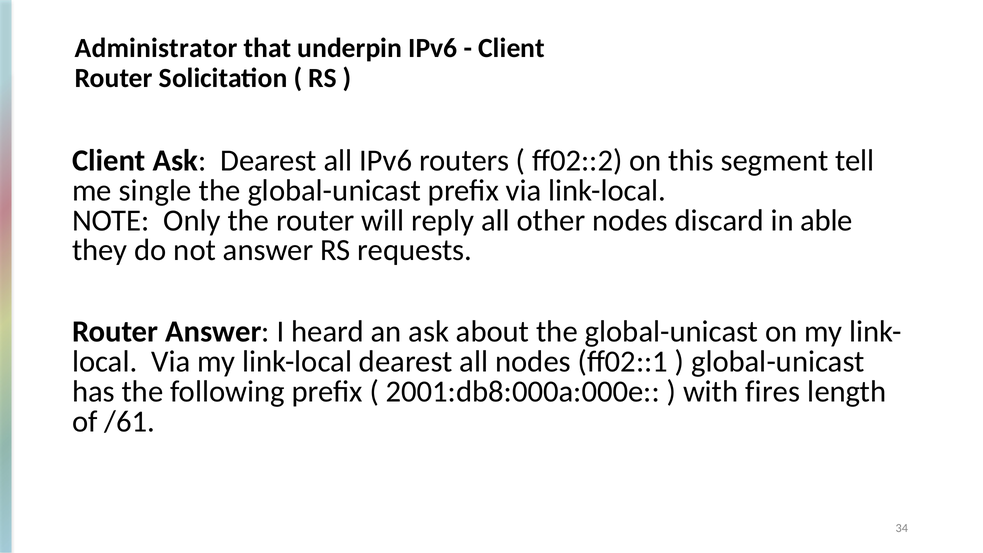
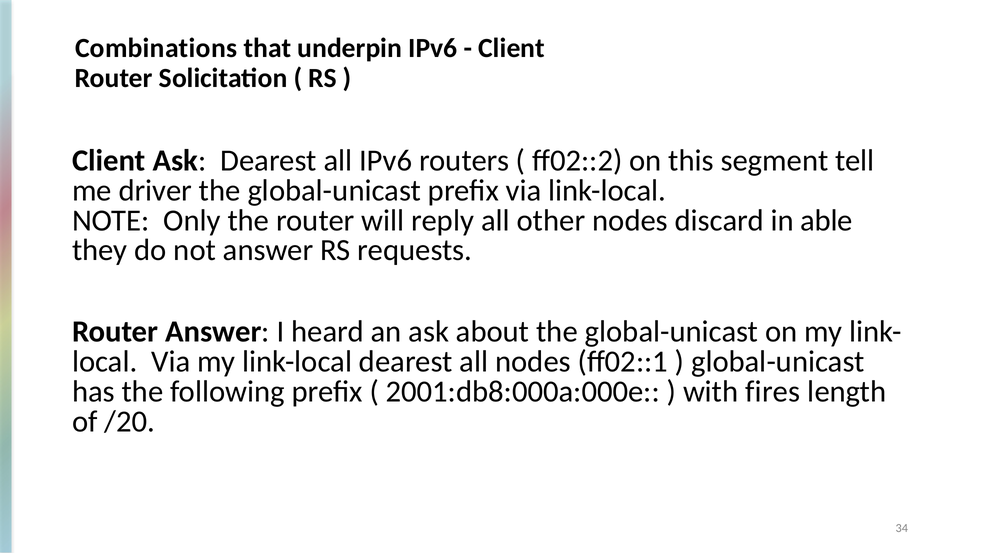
Administrator: Administrator -> Combinations (156, 48)
single: single -> driver (155, 191)
/61: /61 -> /20 (130, 421)
